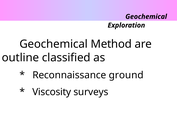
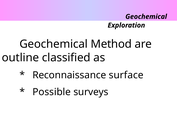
ground: ground -> surface (126, 75)
Viscosity: Viscosity -> Possible (52, 92)
